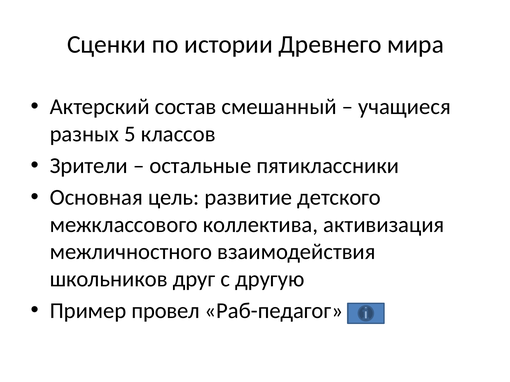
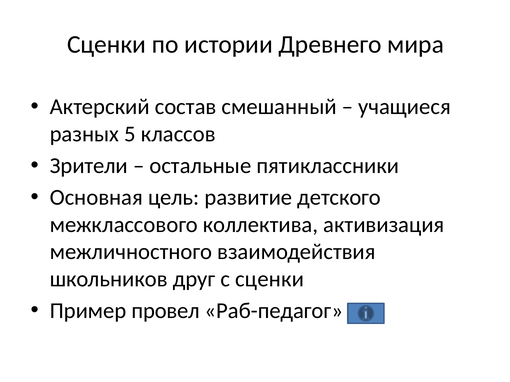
с другую: другую -> сценки (270, 279)
